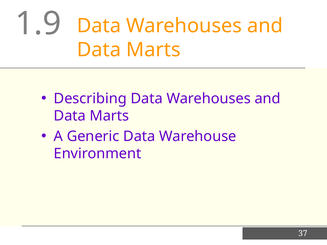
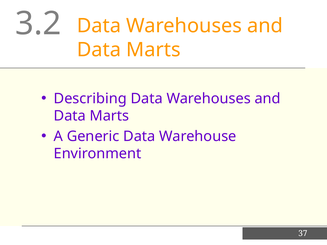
1.9: 1.9 -> 3.2 (38, 24)
